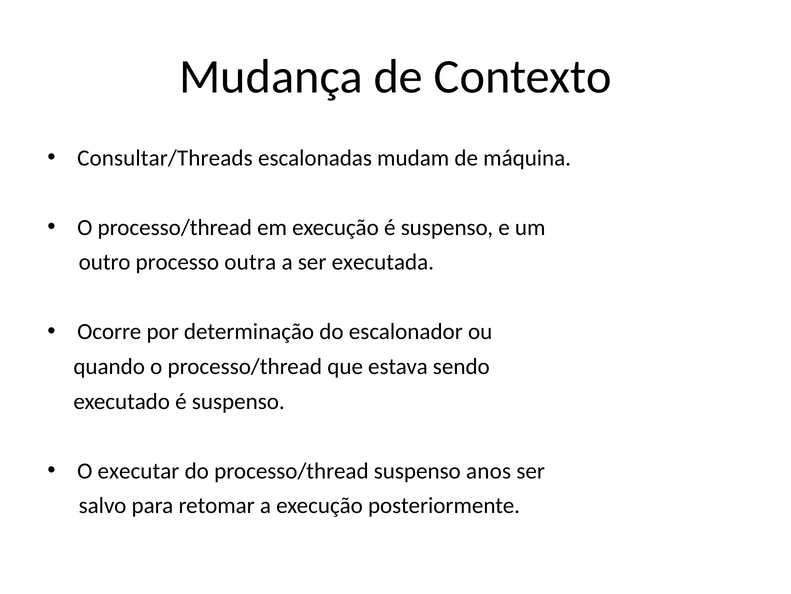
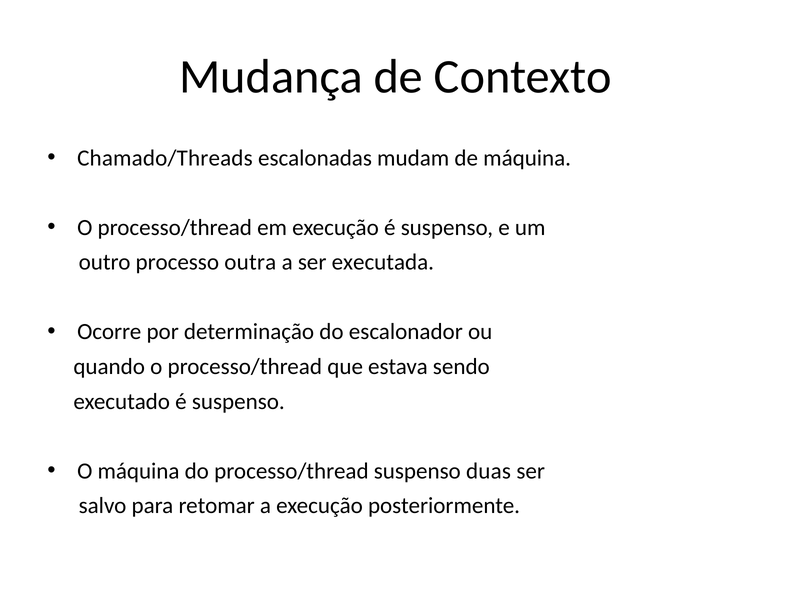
Consultar/Threads: Consultar/Threads -> Chamado/Threads (165, 158)
O executar: executar -> máquina (139, 470)
anos: anos -> duas (489, 470)
